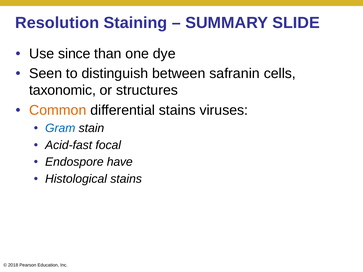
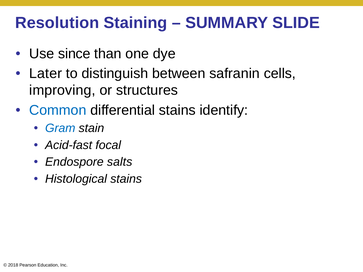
Seen: Seen -> Later (46, 73)
taxonomic: taxonomic -> improving (62, 90)
Common colour: orange -> blue (58, 110)
viruses: viruses -> identify (224, 110)
have: have -> salts (120, 162)
